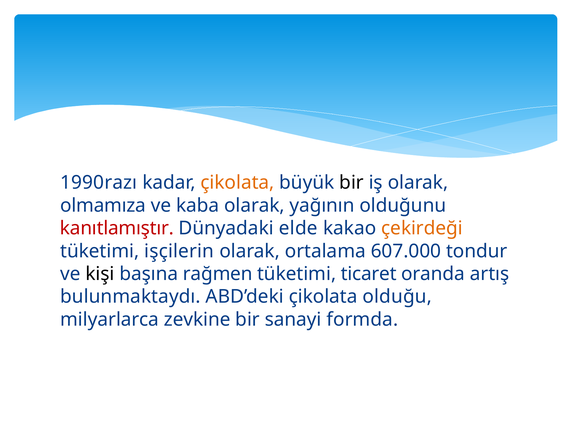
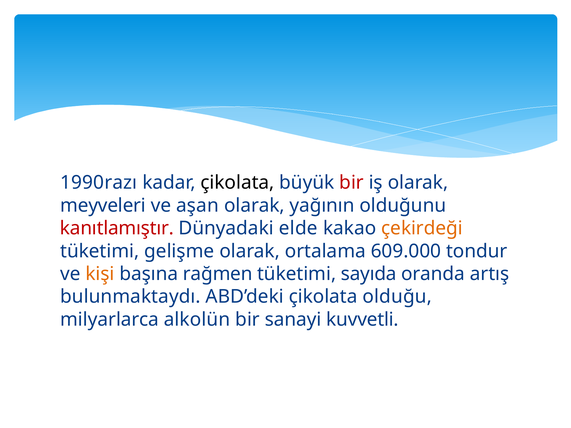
çikolata colour: orange -> black (237, 183)
bir colour: black -> red (352, 183)
olmamıza: olmamıza -> meyveleri (103, 206)
kaba: kaba -> aşan (198, 206)
işçilerin: işçilerin -> gelişme (179, 251)
607.000: 607.000 -> 609.000 (406, 251)
kişi colour: black -> orange (100, 274)
ticaret: ticaret -> sayıda (369, 274)
zevkine: zevkine -> alkolün (197, 320)
formda: formda -> kuvvetli (362, 320)
